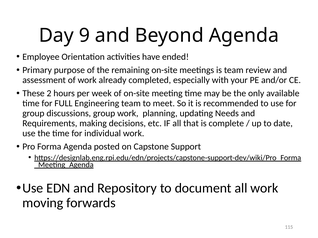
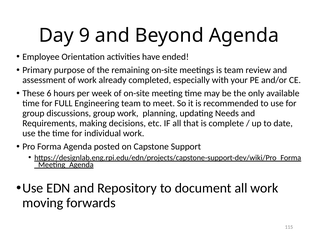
2: 2 -> 6 (49, 94)
